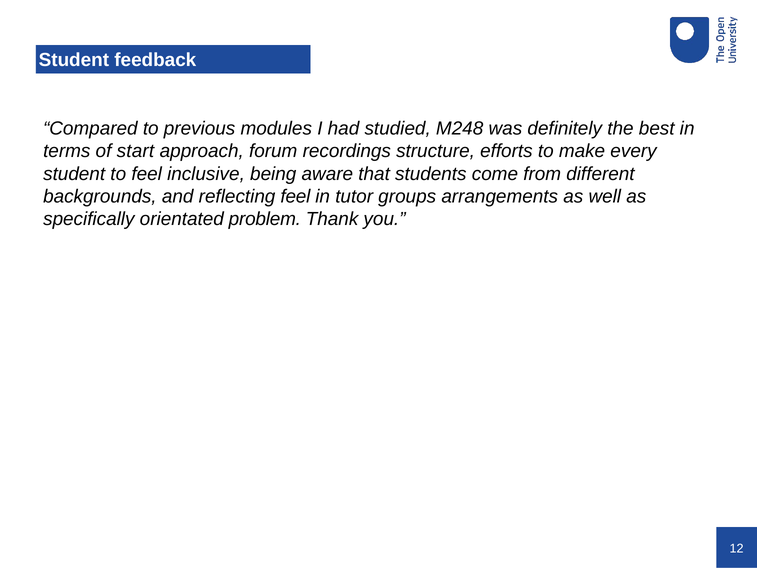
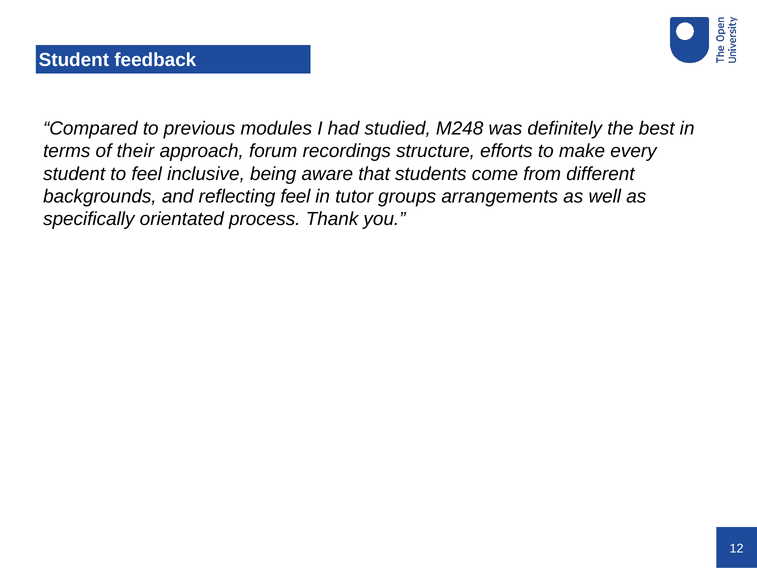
start: start -> their (135, 151)
problem: problem -> process (265, 219)
